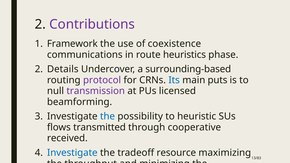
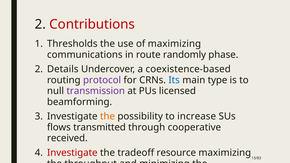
Contributions colour: purple -> red (92, 24)
Framework: Framework -> Thresholds (72, 44)
of coexistence: coexistence -> maximizing (174, 44)
heuristics: heuristics -> randomly (185, 55)
surrounding-based: surrounding-based -> coexistence-based (188, 69)
puts: puts -> type (218, 80)
the colour: blue -> orange (108, 116)
heuristic: heuristic -> increase (197, 116)
Investigate colour: blue -> red (72, 153)
